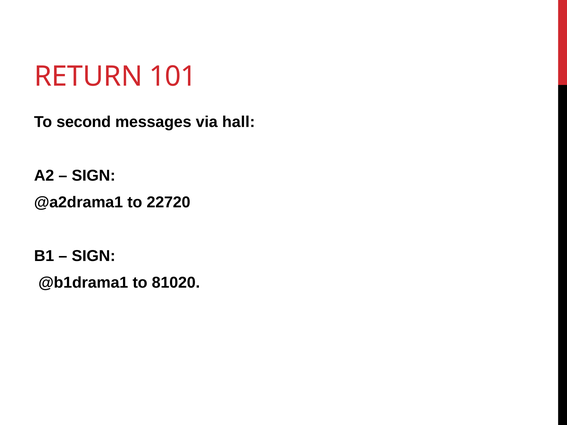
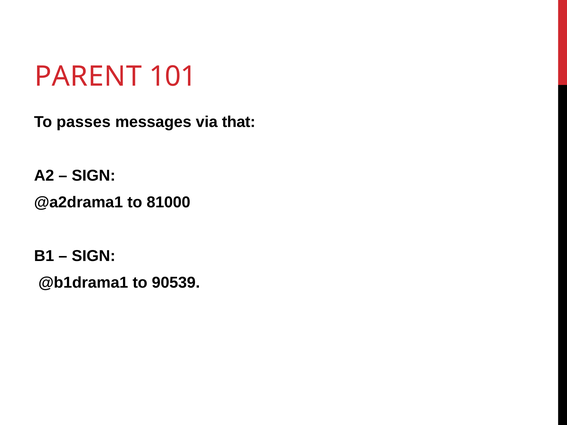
RETURN: RETURN -> PARENT (88, 77)
second: second -> passes (84, 122)
hall: hall -> that (239, 122)
22720: 22720 -> 81000 (169, 202)
81020: 81020 -> 90539 (176, 283)
